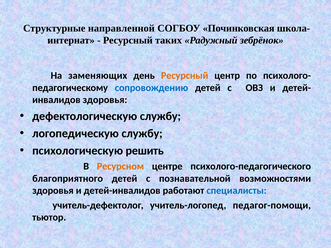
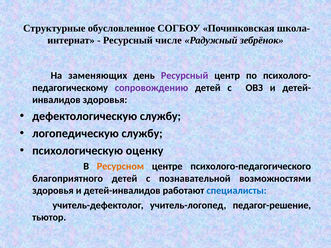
направленной: направленной -> обусловленное (121, 28)
таких: таких -> числе (169, 40)
Ресурсный colour: orange -> purple (185, 76)
сопровождению colour: blue -> purple (152, 88)
решить: решить -> оценку (145, 151)
педагог-помощи: педагог-помощи -> педагог-решение (272, 205)
